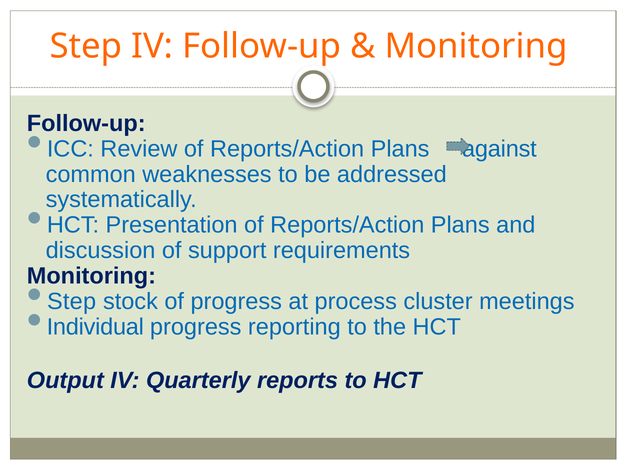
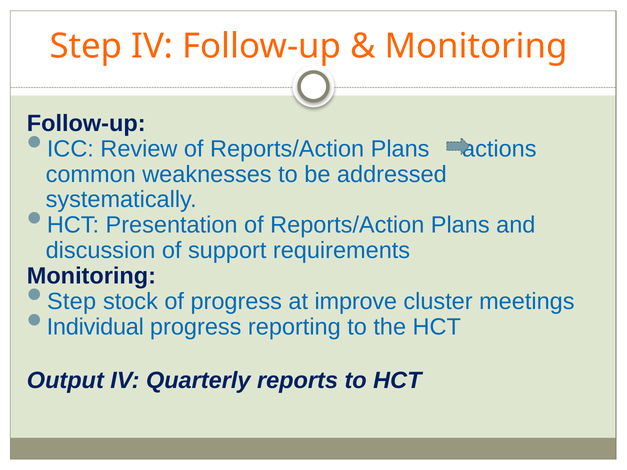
against: against -> actions (499, 149)
process: process -> improve (356, 302)
